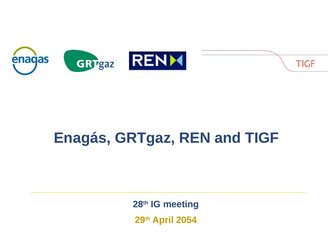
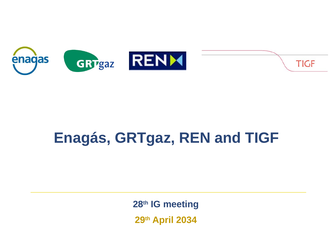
2054: 2054 -> 2034 (186, 220)
